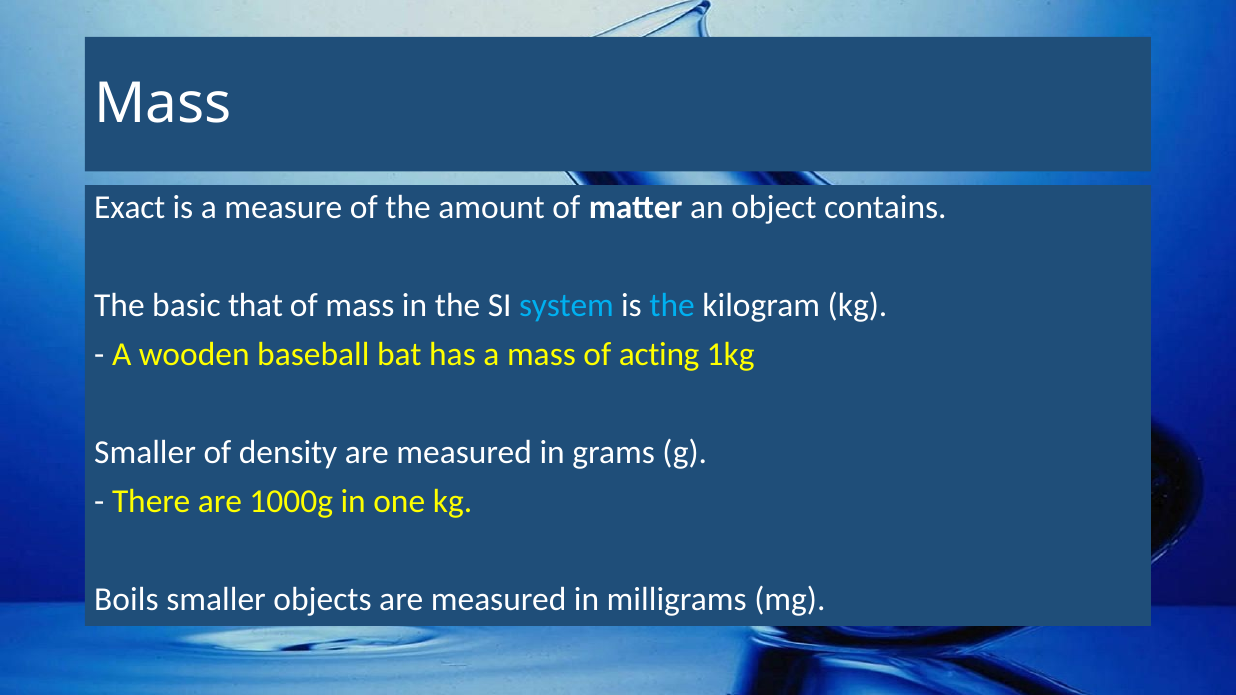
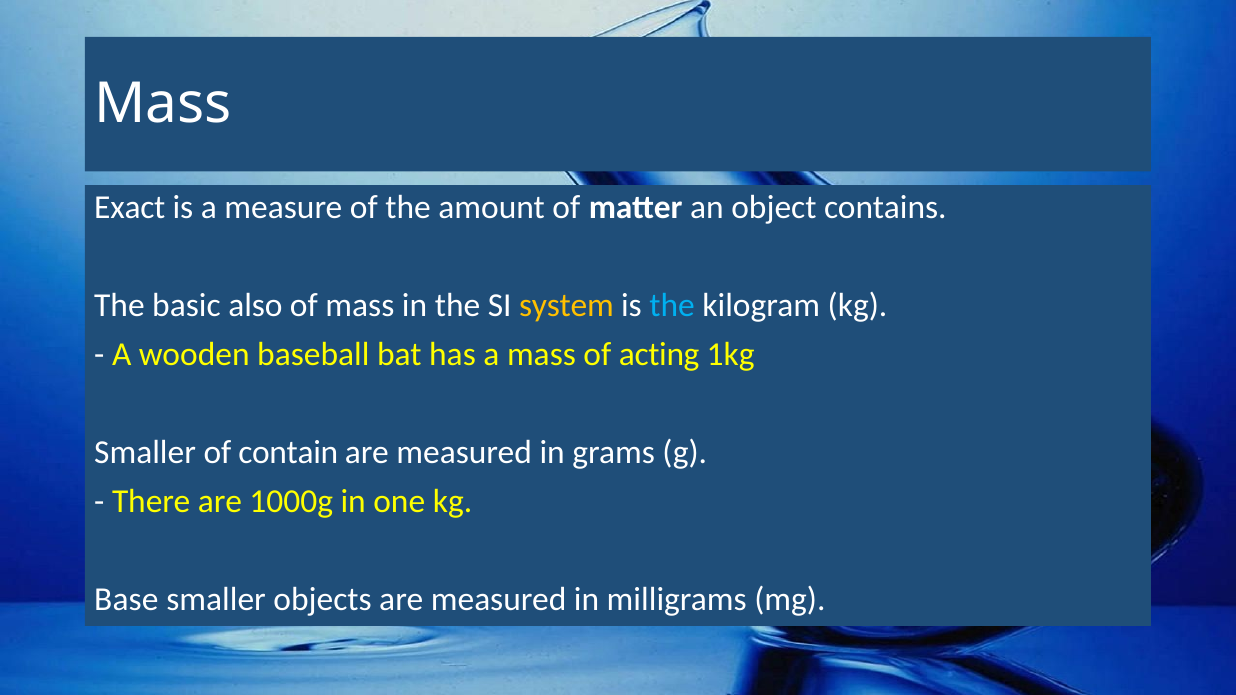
that: that -> also (255, 306)
system colour: light blue -> yellow (566, 306)
density: density -> contain (288, 453)
Boils: Boils -> Base (126, 600)
